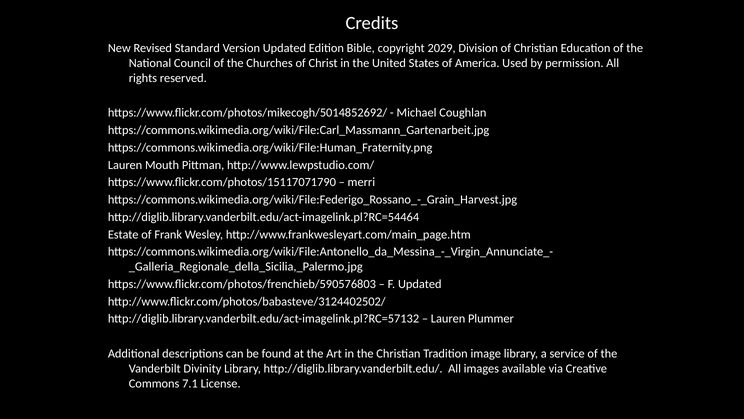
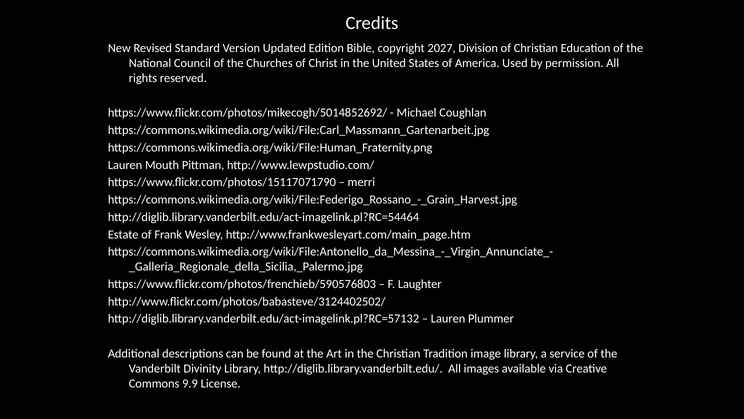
2029: 2029 -> 2027 (442, 48)
F Updated: Updated -> Laughter (420, 284)
7.1: 7.1 -> 9.9 (190, 383)
